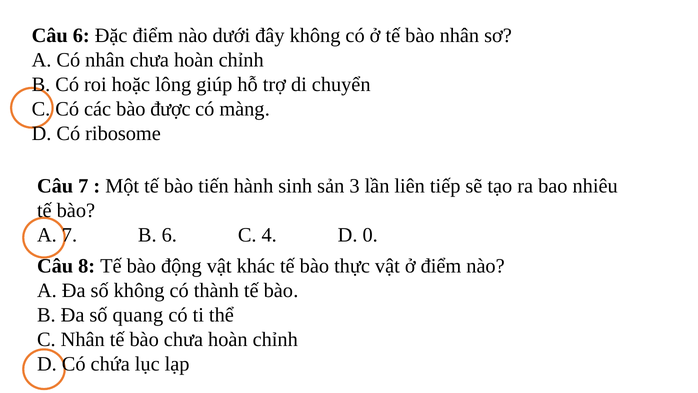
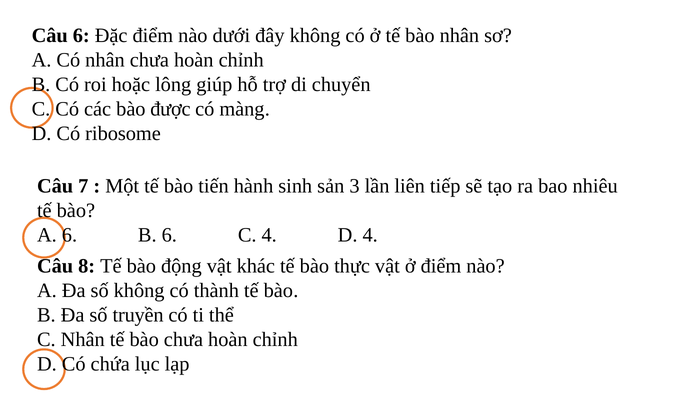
A 7: 7 -> 6 (69, 235)
D 0: 0 -> 4 (370, 235)
quang: quang -> truyền (138, 315)
